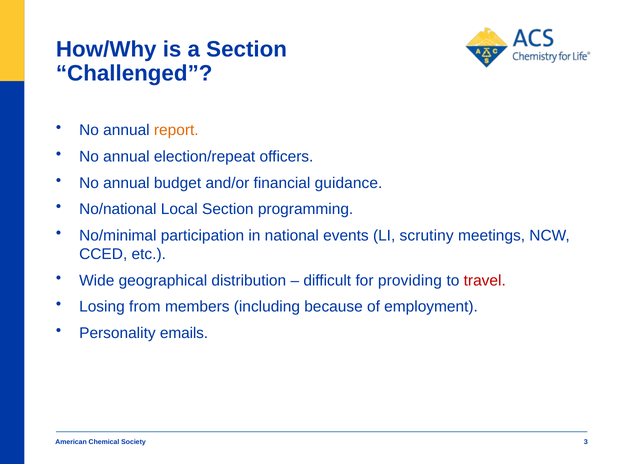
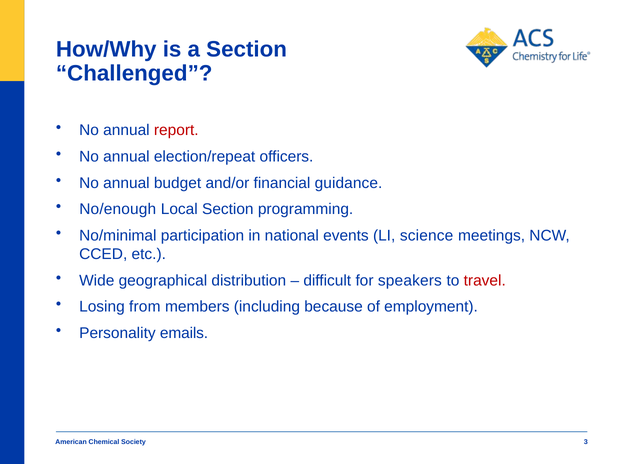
report colour: orange -> red (176, 130)
No/national: No/national -> No/enough (118, 209)
scrutiny: scrutiny -> science (427, 236)
providing: providing -> speakers (410, 281)
